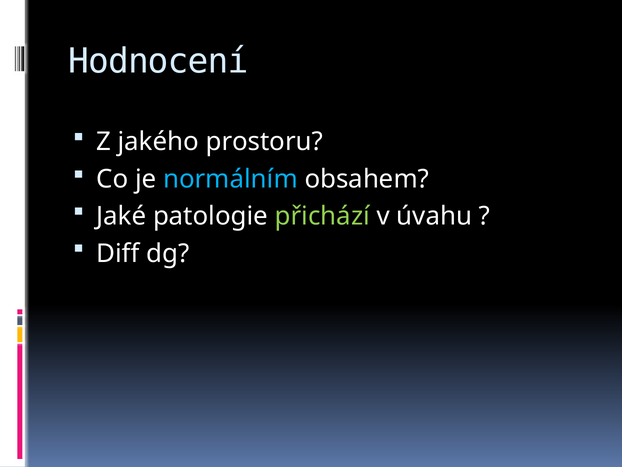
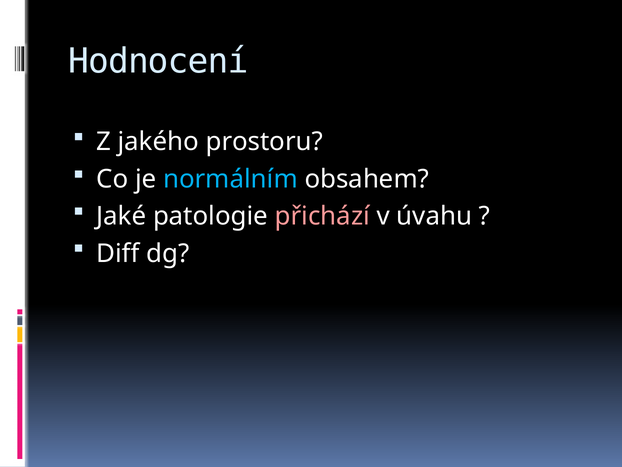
přichází colour: light green -> pink (322, 216)
